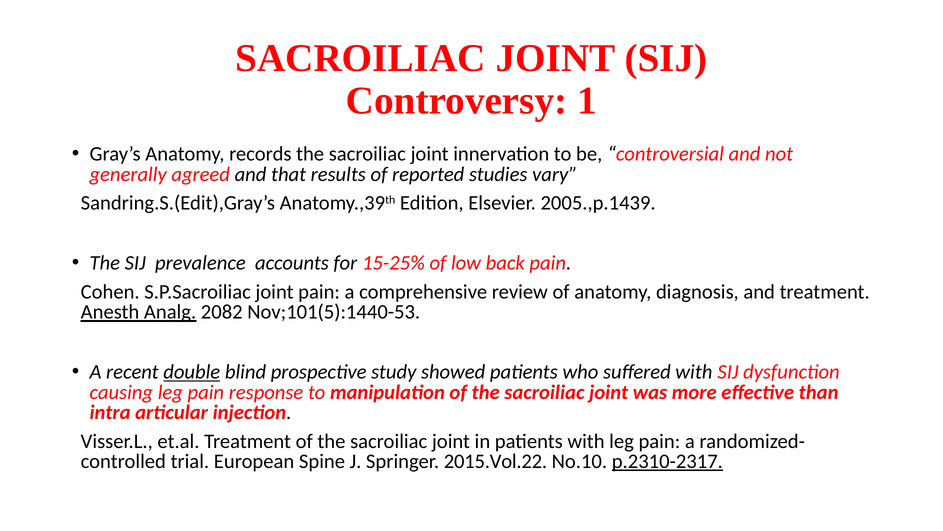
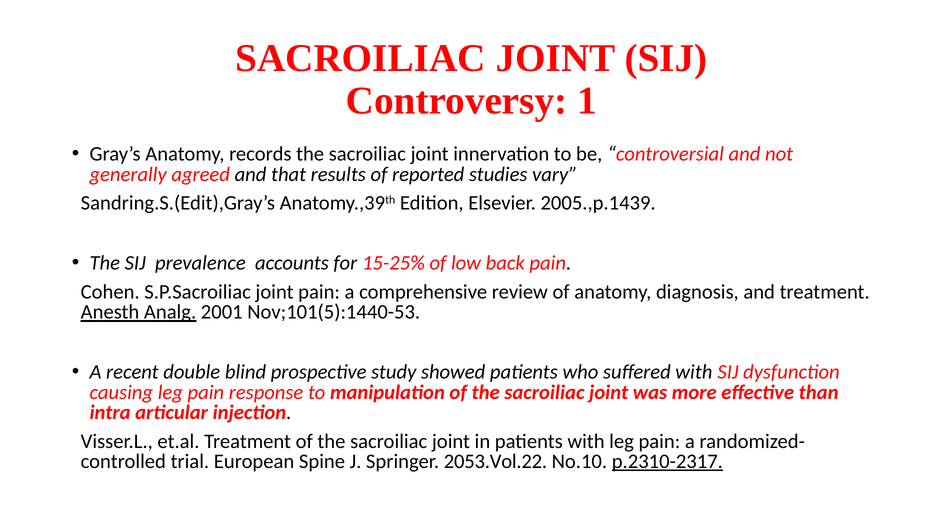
2082: 2082 -> 2001 (222, 312)
double underline: present -> none (192, 372)
2015.Vol.22: 2015.Vol.22 -> 2053.Vol.22 (495, 461)
